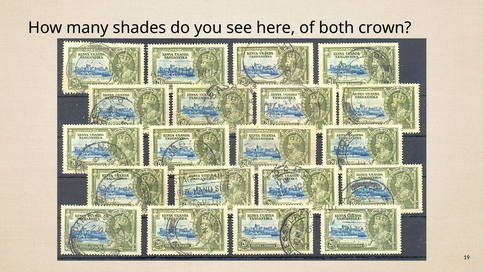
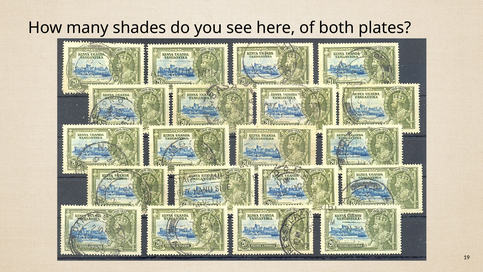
crown: crown -> plates (385, 28)
